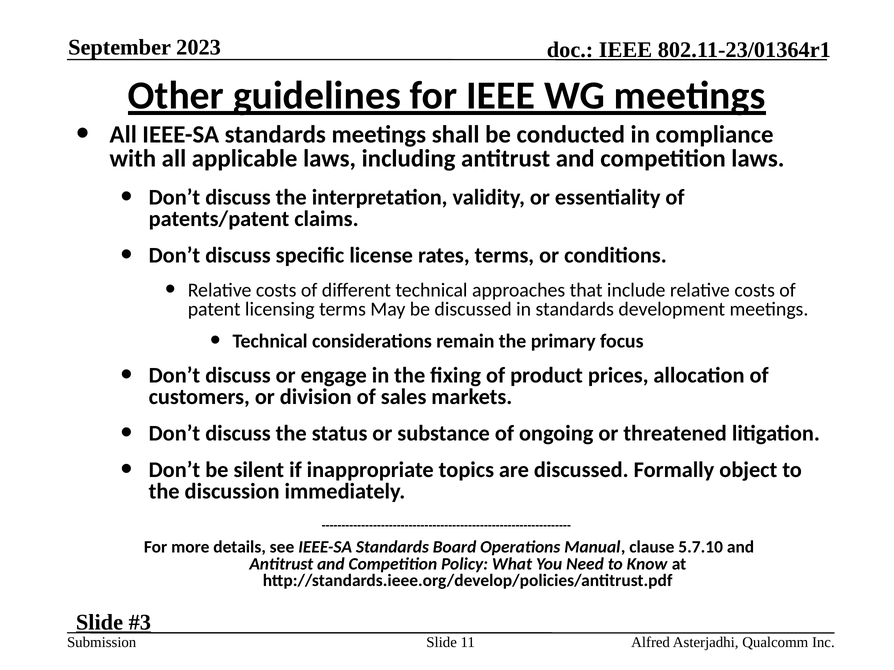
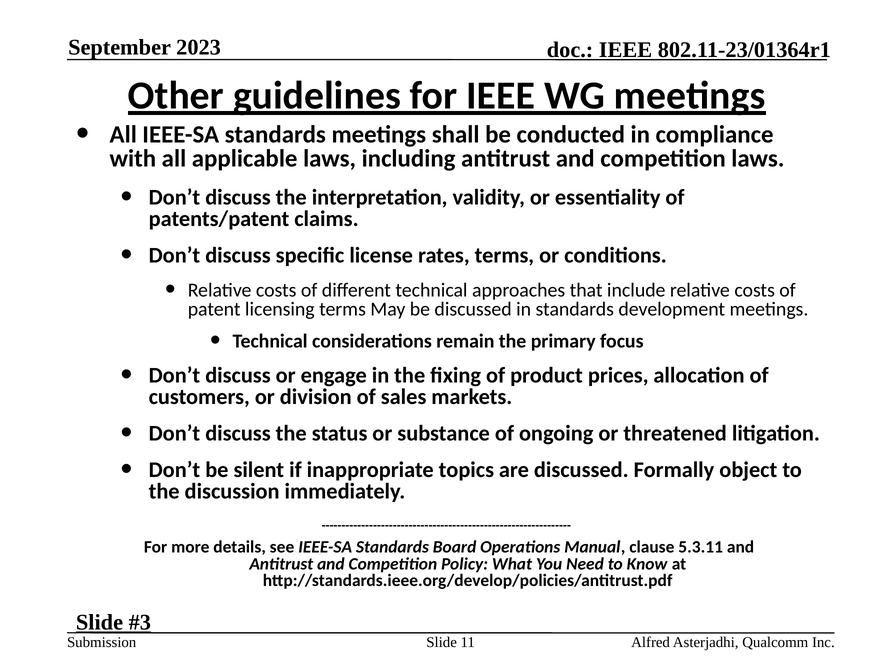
5.7.10: 5.7.10 -> 5.3.11 (701, 548)
